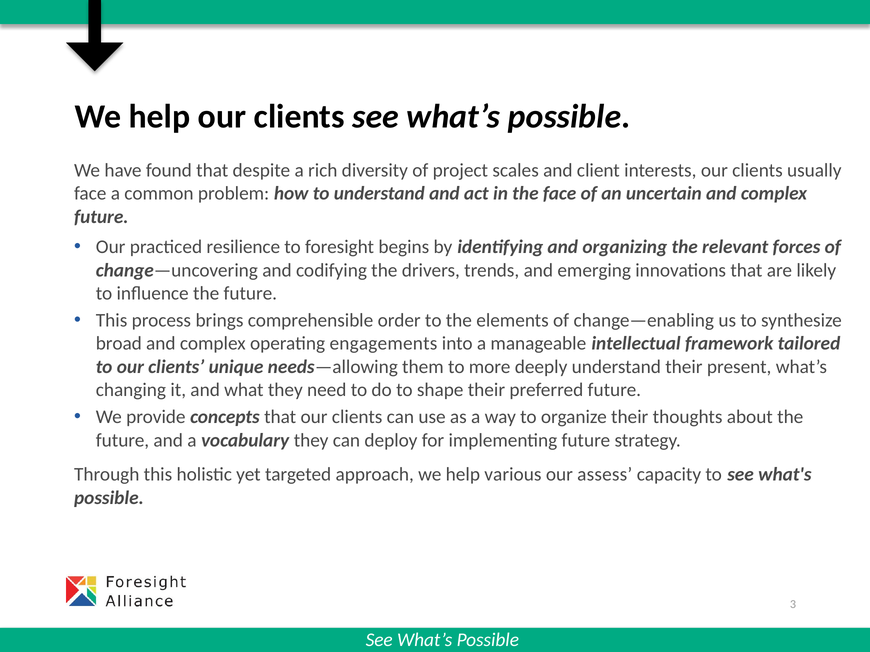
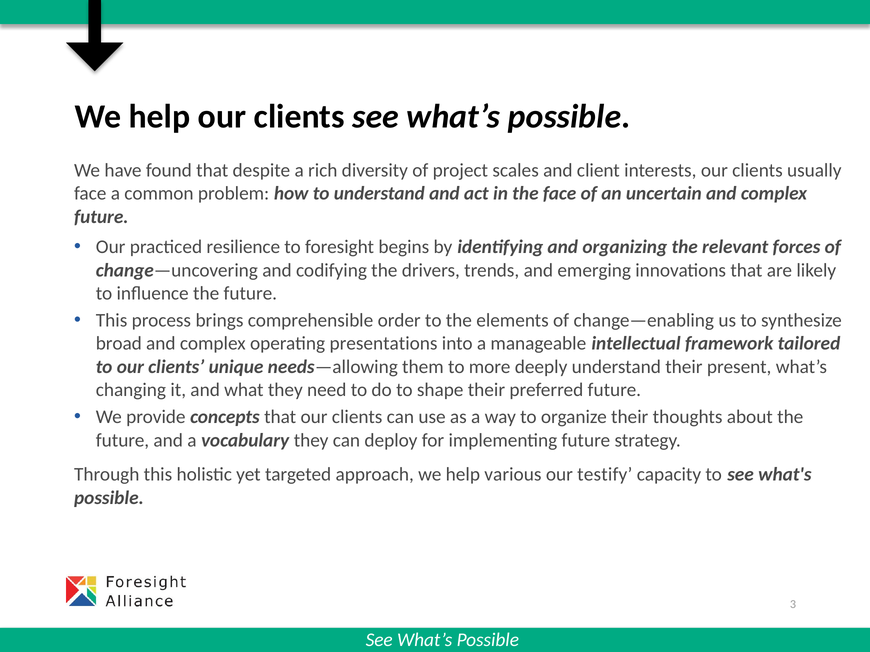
engagements: engagements -> presentations (384, 344)
assess: assess -> testify (605, 475)
